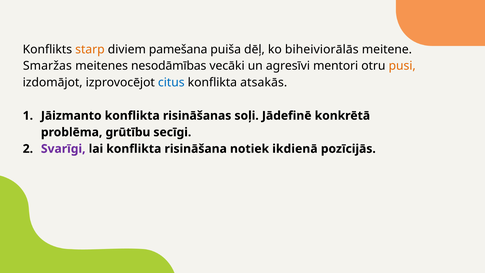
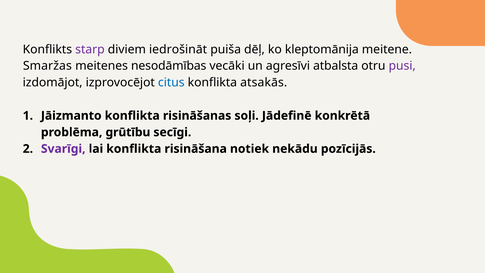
starp colour: orange -> purple (90, 49)
pamešana: pamešana -> iedrošināt (178, 49)
biheiviorālās: biheiviorālās -> kleptomānija (322, 49)
mentori: mentori -> atbalsta (336, 66)
pusi colour: orange -> purple (402, 66)
ikdienā: ikdienā -> nekādu (295, 149)
